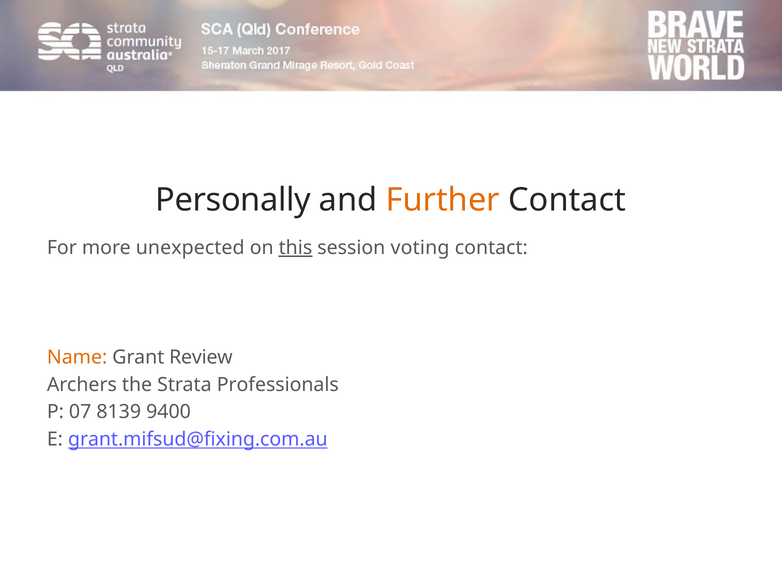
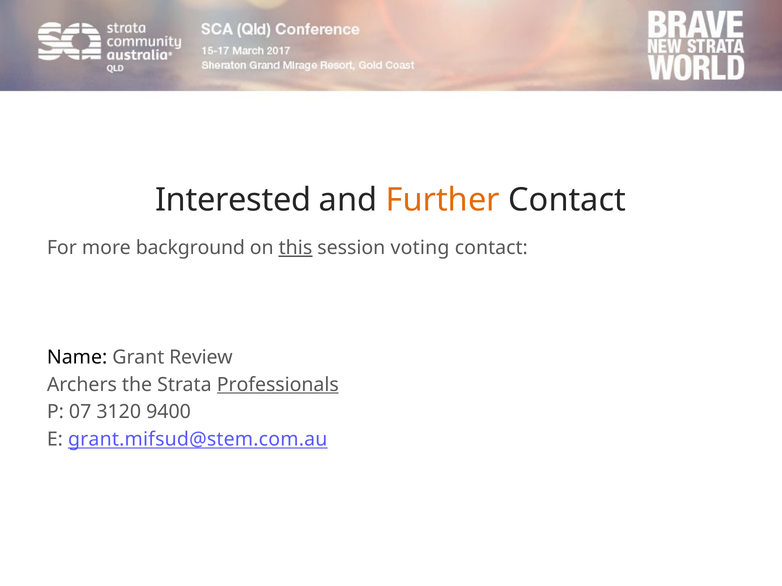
Personally: Personally -> Interested (233, 200)
unexpected: unexpected -> background (190, 248)
Name colour: orange -> black (77, 358)
Professionals underline: none -> present (278, 385)
8139: 8139 -> 3120 (119, 412)
grant.mifsud@fixing.com.au: grant.mifsud@fixing.com.au -> grant.mifsud@stem.com.au (198, 440)
